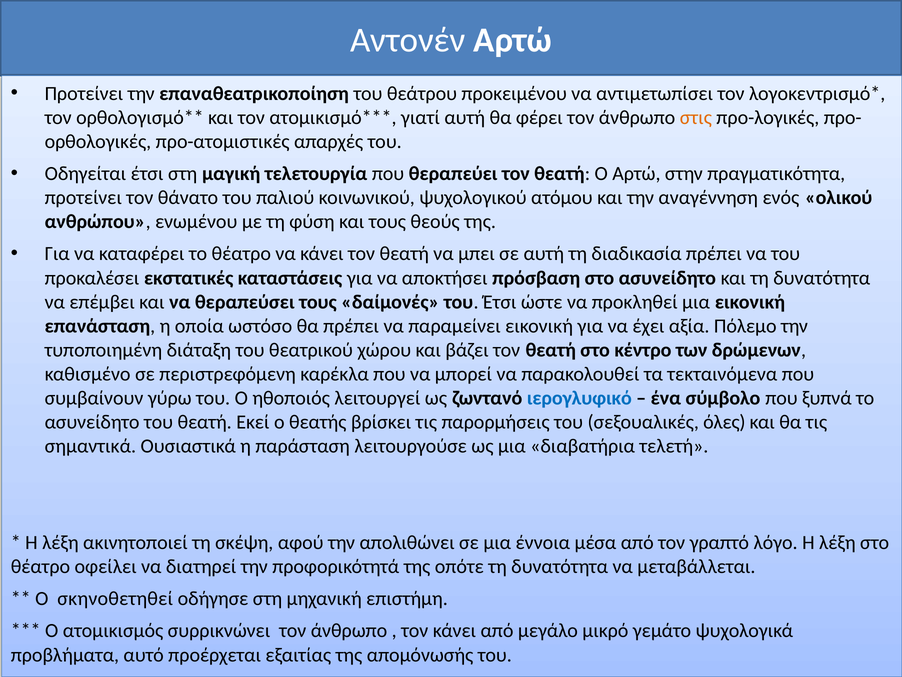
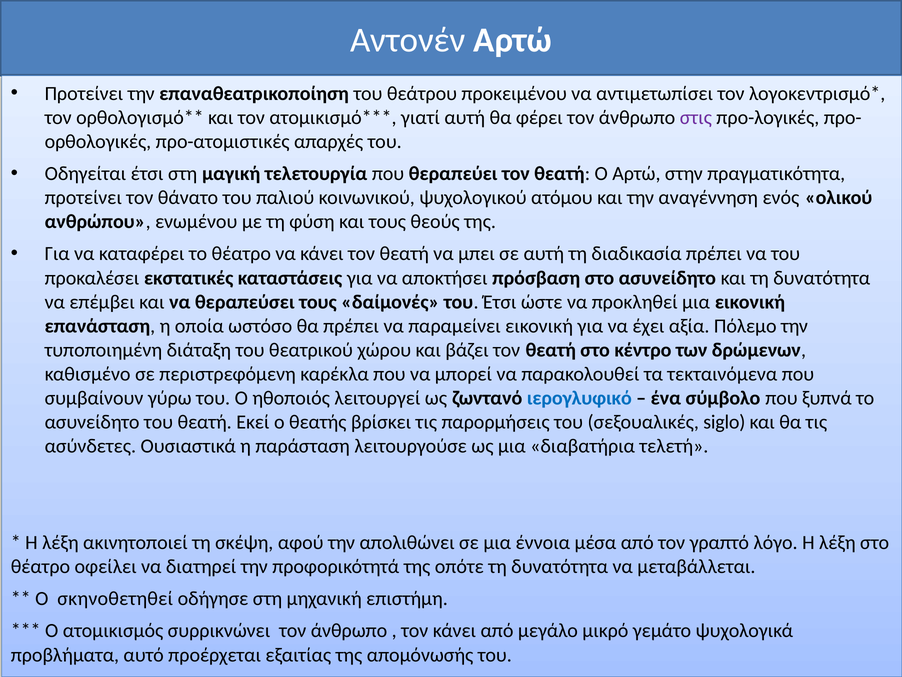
στις colour: orange -> purple (696, 117)
όλες: όλες -> siglo (724, 422)
σημαντικά: σημαντικά -> ασύνδετες (90, 446)
